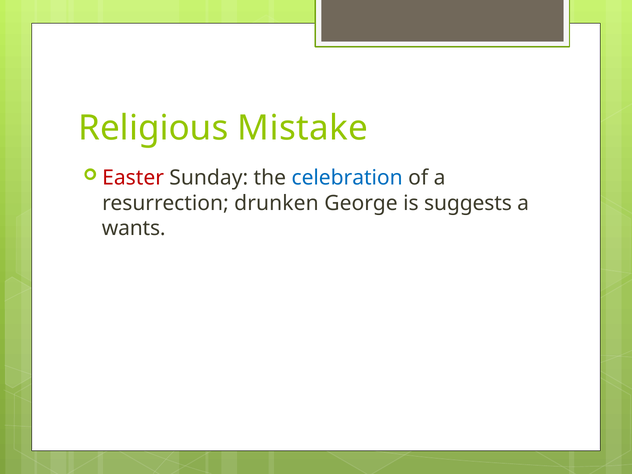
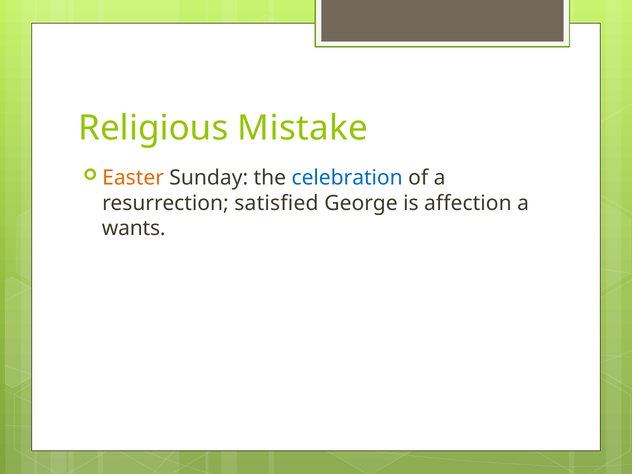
Easter colour: red -> orange (133, 178)
drunken: drunken -> satisfied (276, 203)
suggests: suggests -> affection (468, 203)
